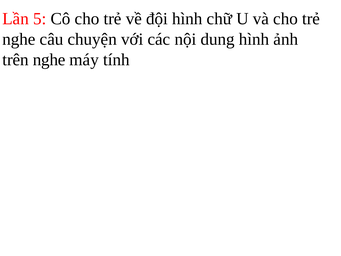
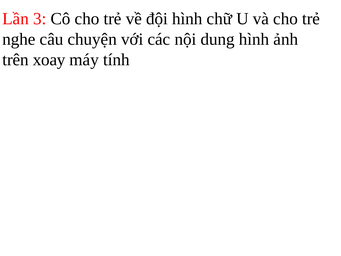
5: 5 -> 3 (40, 19)
trên nghe: nghe -> xoay (49, 60)
